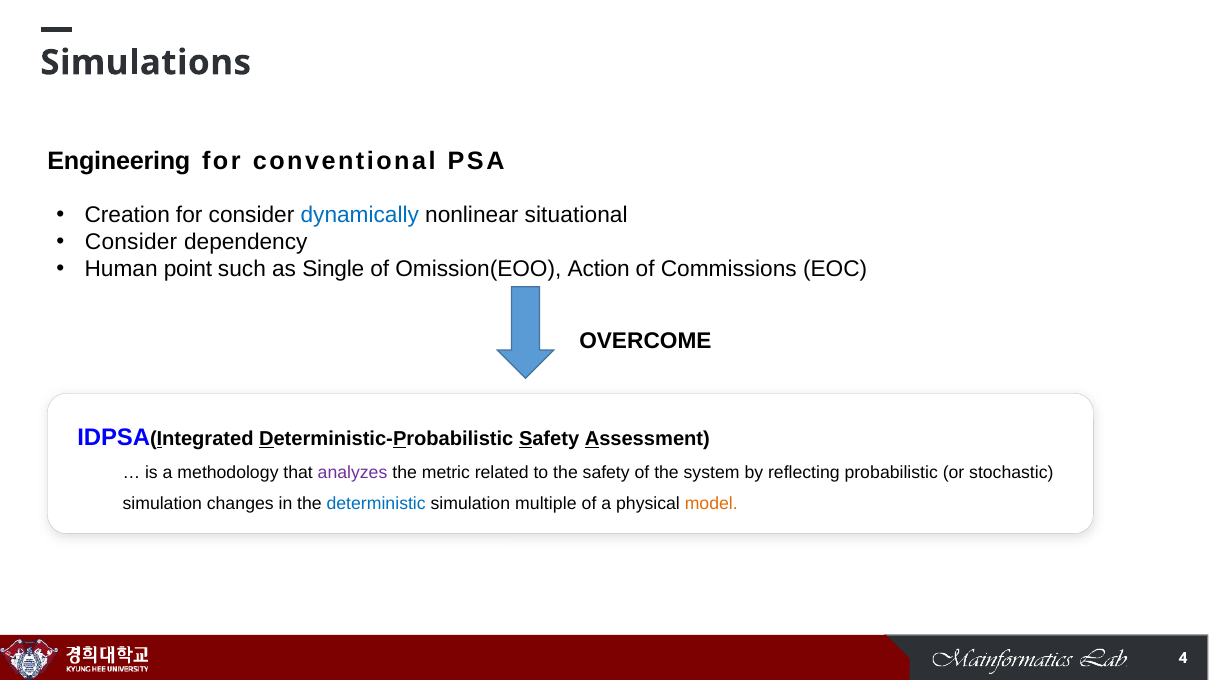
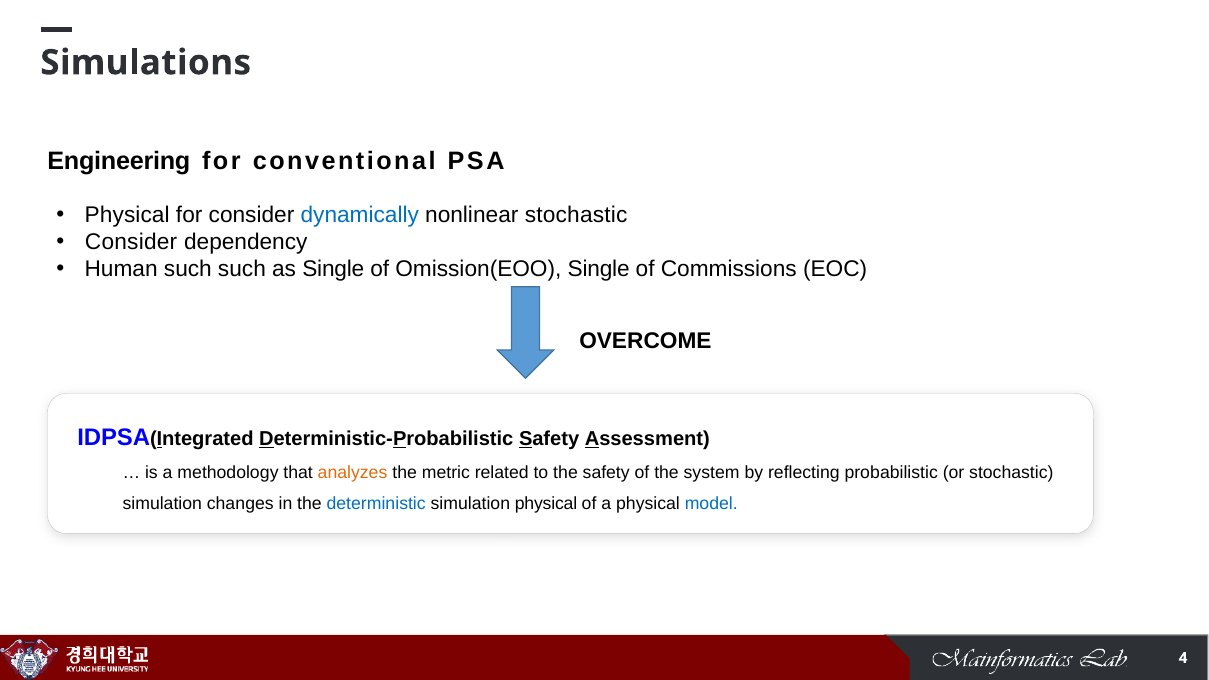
Creation: Creation -> Physical (127, 215)
nonlinear situational: situational -> stochastic (576, 215)
Human point: point -> such (188, 269)
Omission(EOO Action: Action -> Single (599, 269)
analyzes colour: purple -> orange (353, 472)
simulation multiple: multiple -> physical (546, 504)
model colour: orange -> blue (711, 504)
